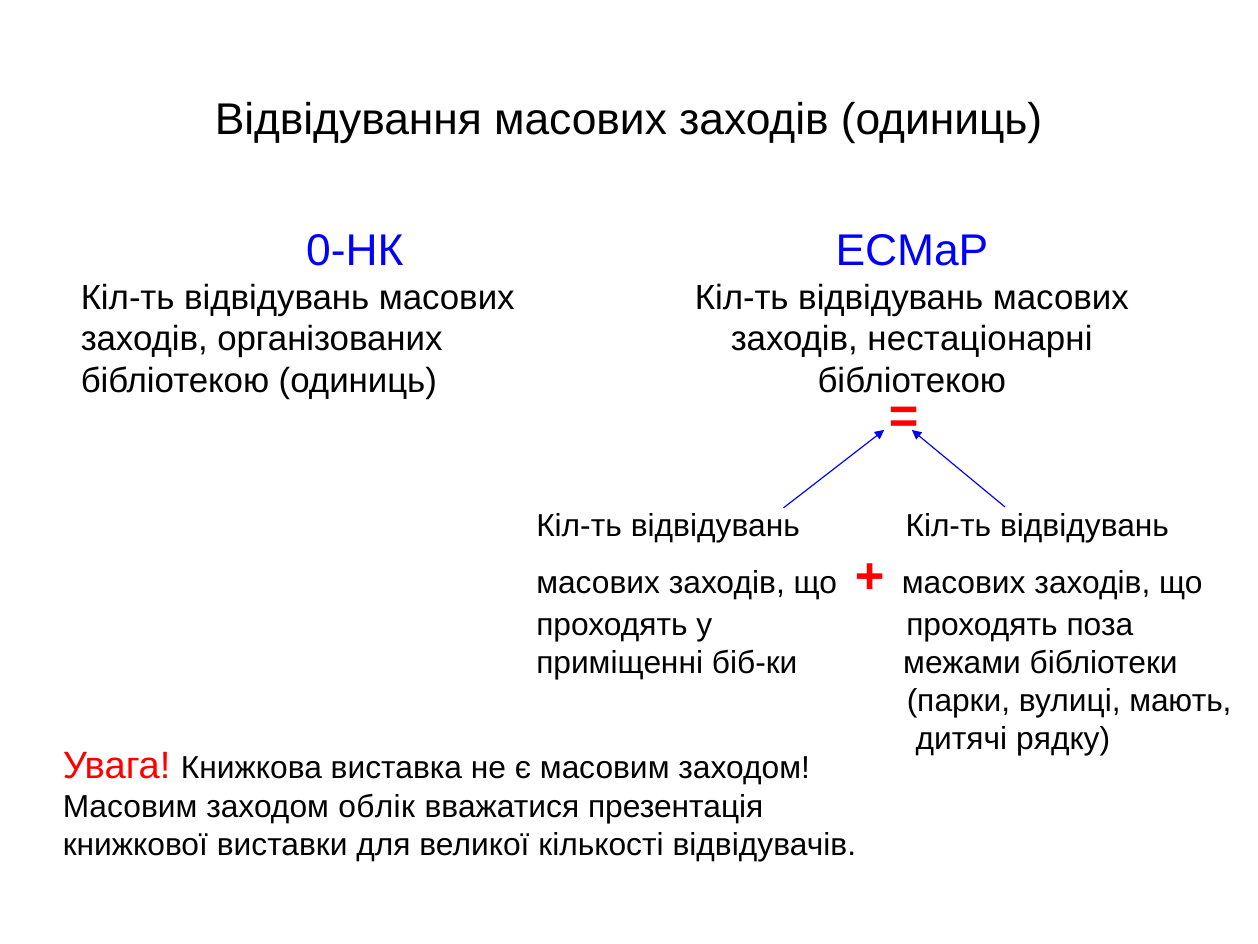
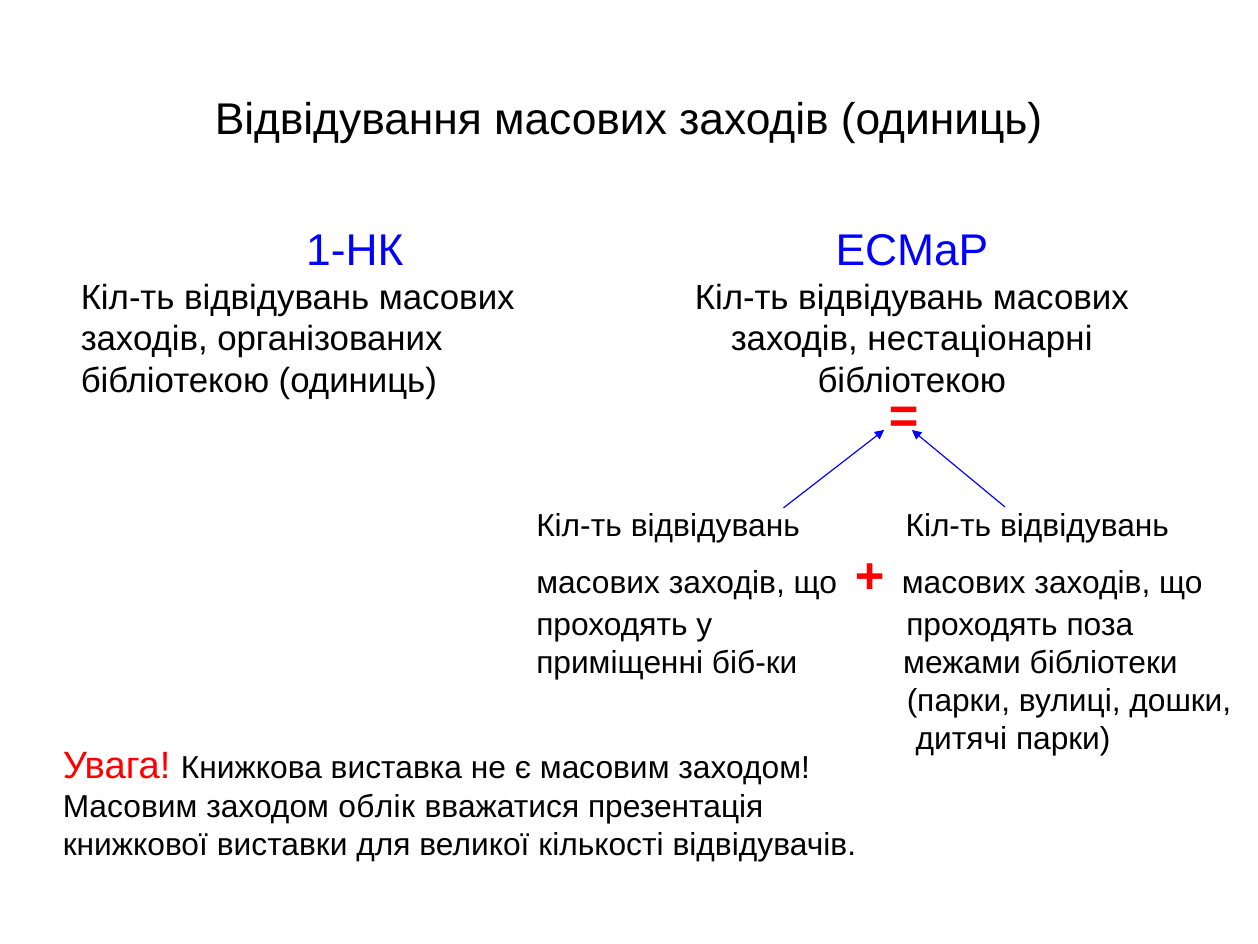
0-НК: 0-НК -> 1-НК (355, 250)
мають: мають -> дошки (1180, 700)
дитячі рядку: рядку -> парки (1063, 738)
